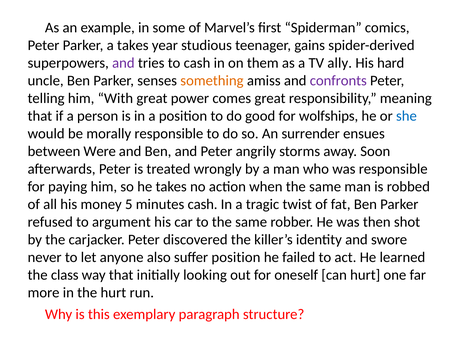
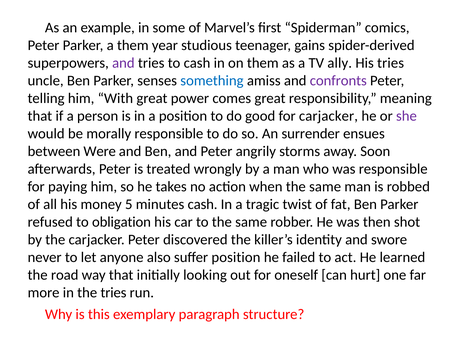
a takes: takes -> them (133, 45)
His hard: hard -> tries (391, 63)
something colour: orange -> blue (212, 81)
for wolfships: wolfships -> carjacker (328, 116)
she colour: blue -> purple (406, 116)
argument: argument -> obligation (121, 222)
class: class -> road (65, 275)
the hurt: hurt -> tries (113, 292)
